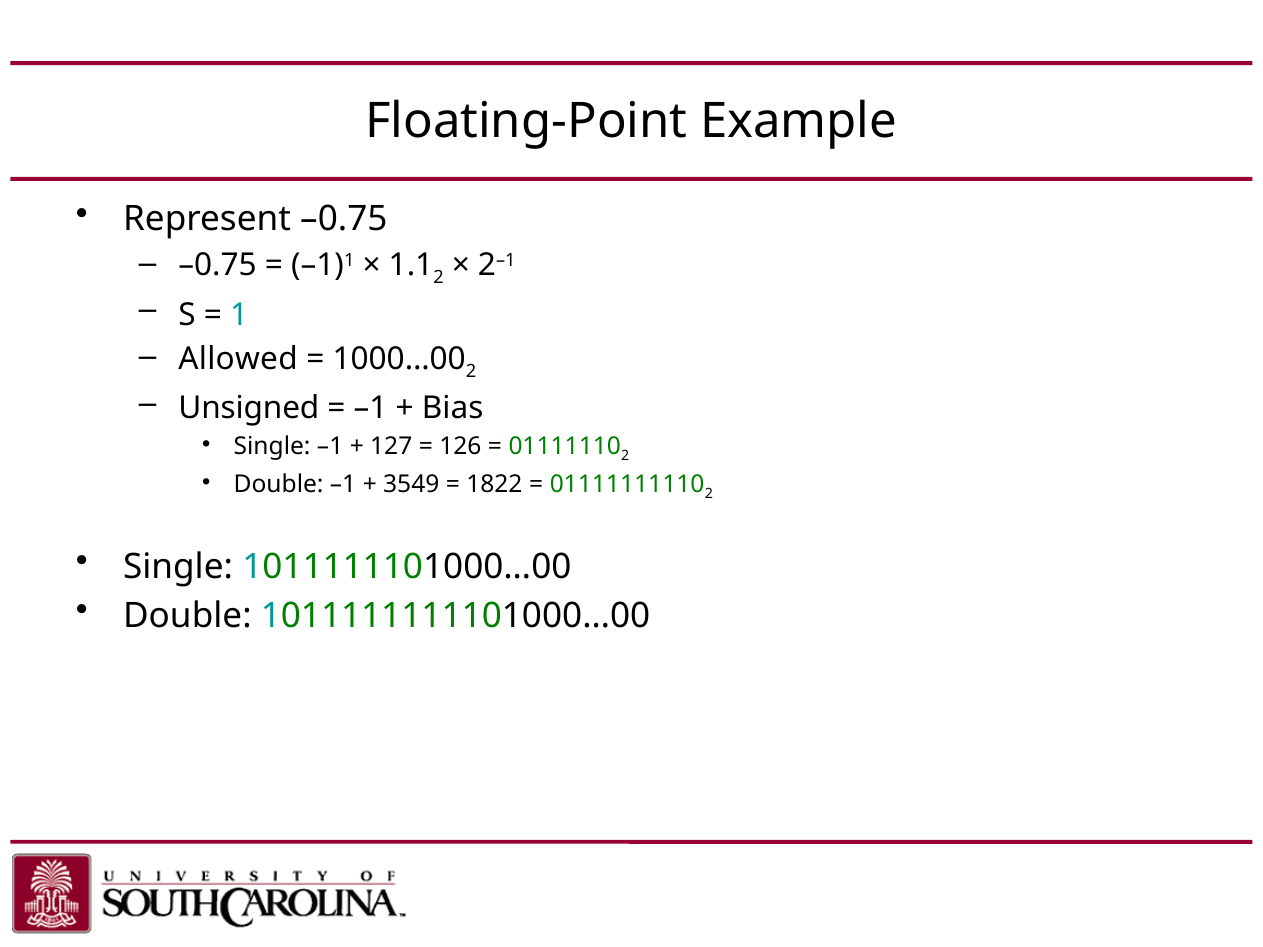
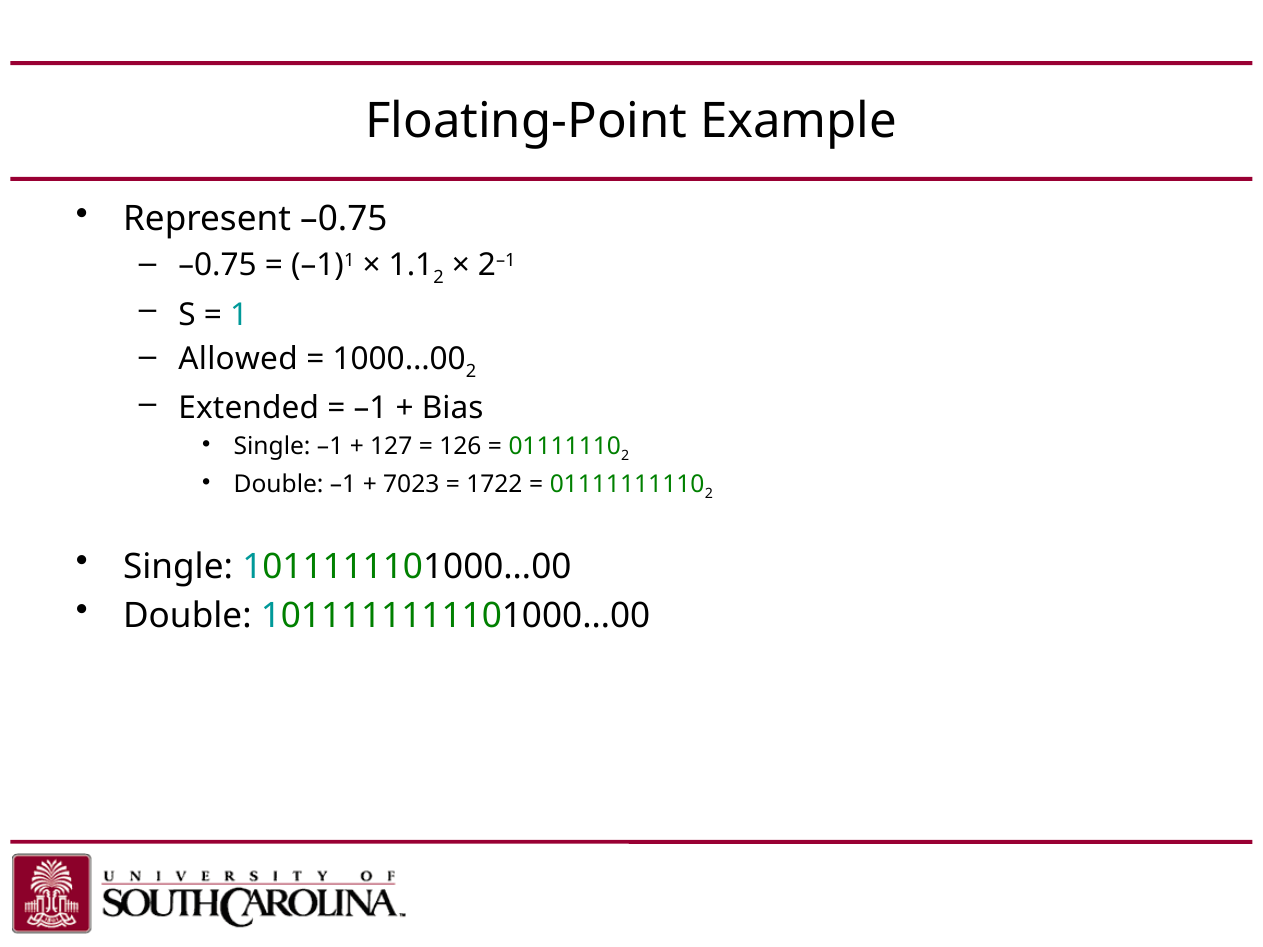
Unsigned: Unsigned -> Extended (249, 408)
3549: 3549 -> 7023 (411, 485)
1822: 1822 -> 1722 (494, 485)
